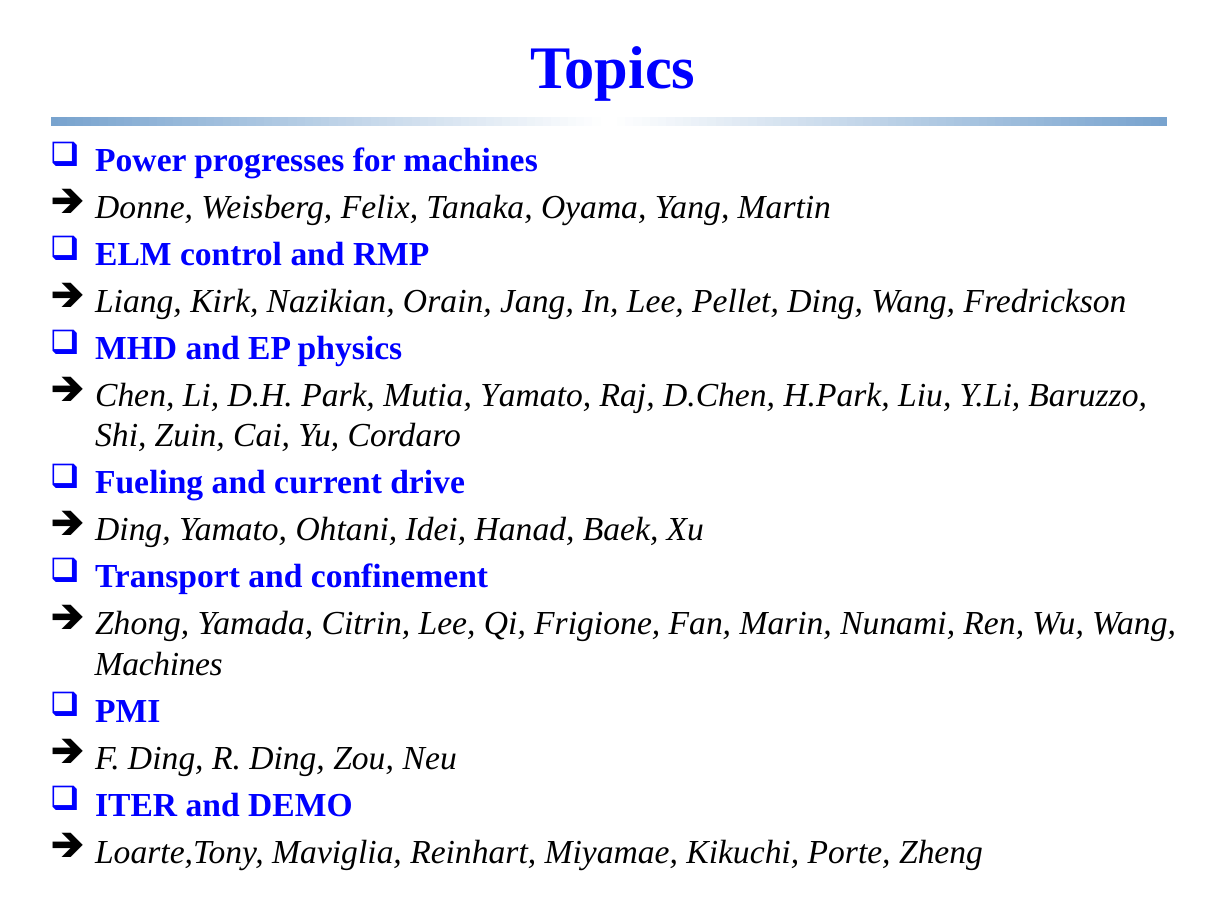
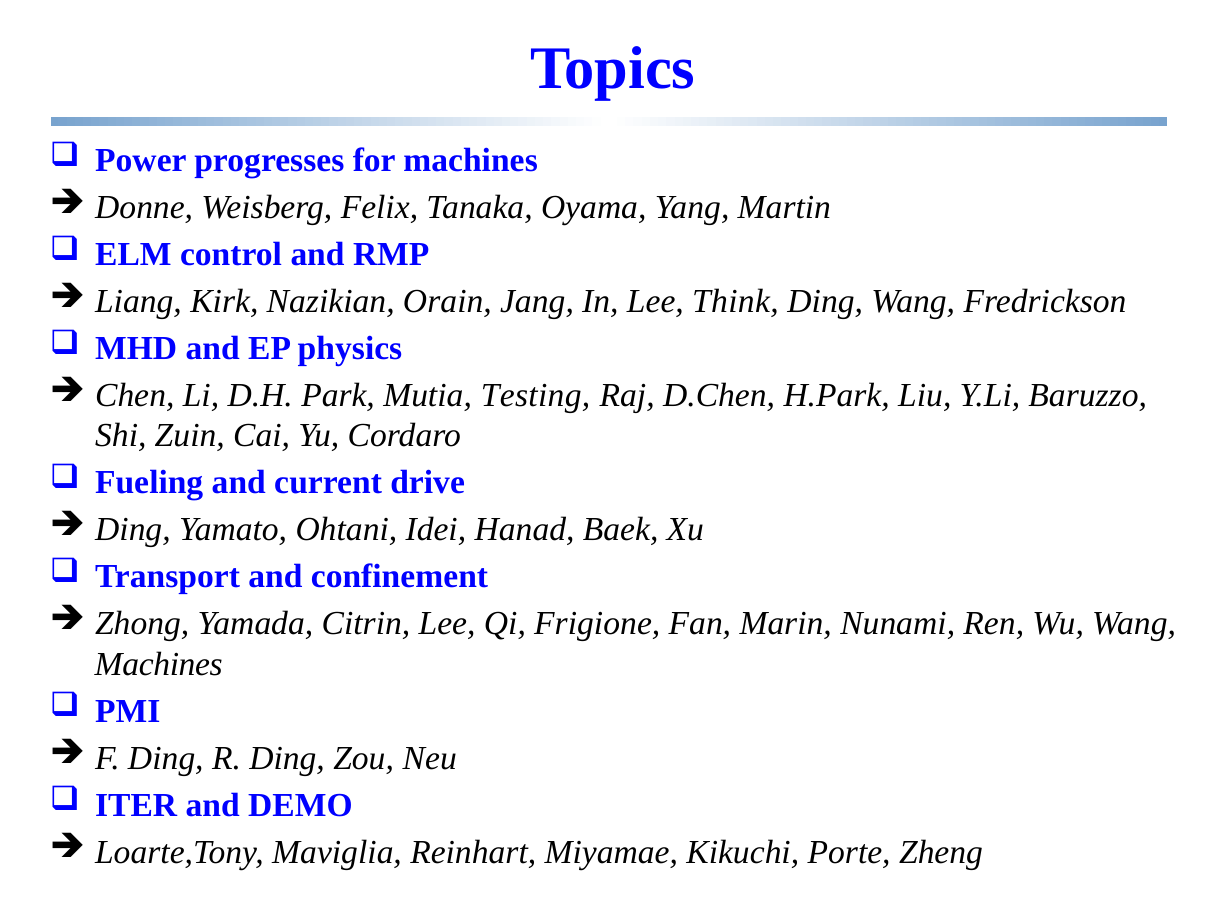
Pellet: Pellet -> Think (735, 302)
Mutia Yamato: Yamato -> Testing (536, 396)
